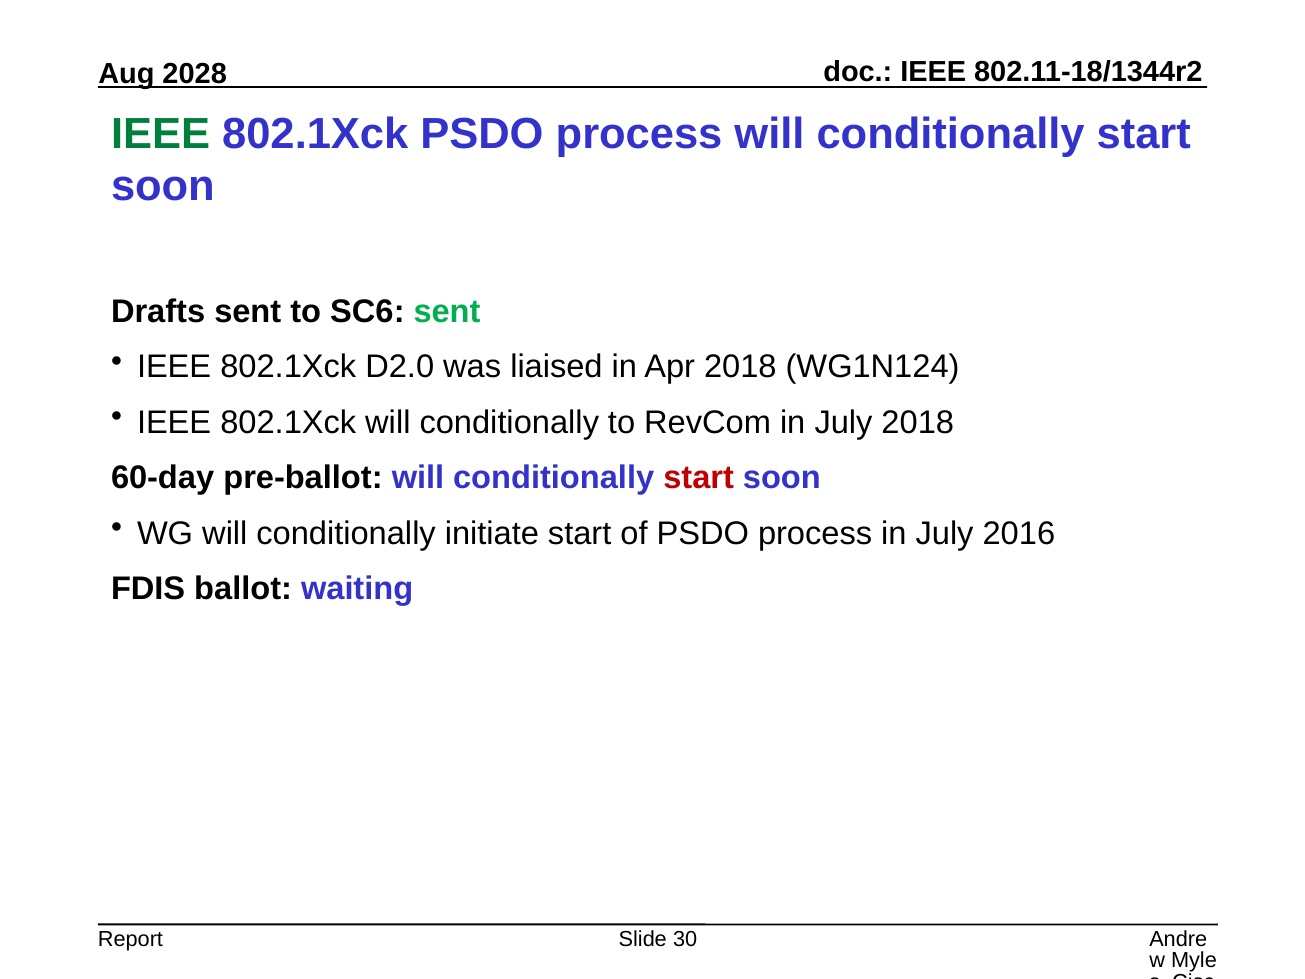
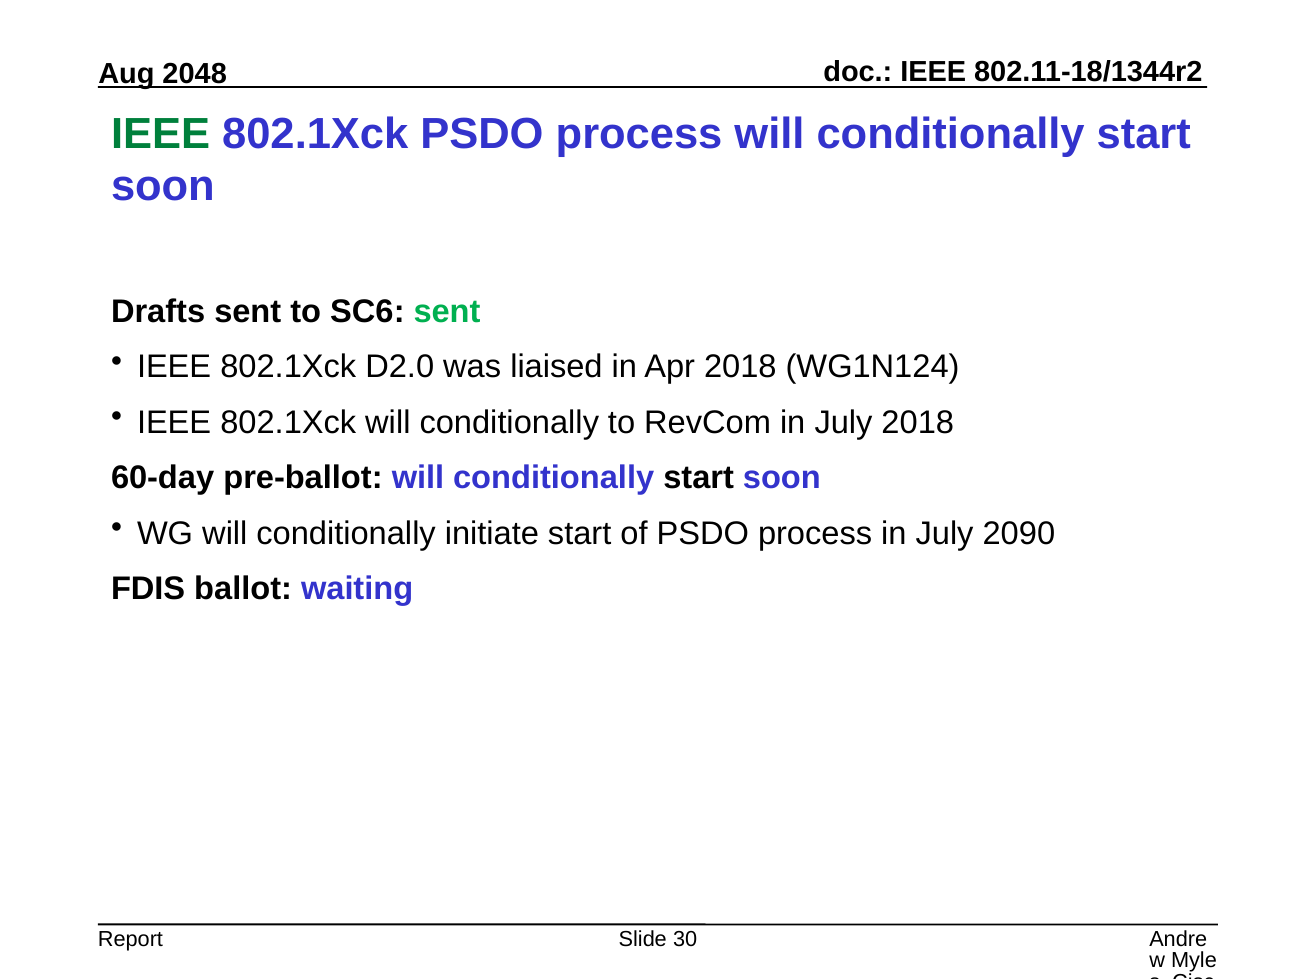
2028: 2028 -> 2048 (195, 74)
start colour: red -> black (699, 478)
2016: 2016 -> 2090 (1019, 533)
